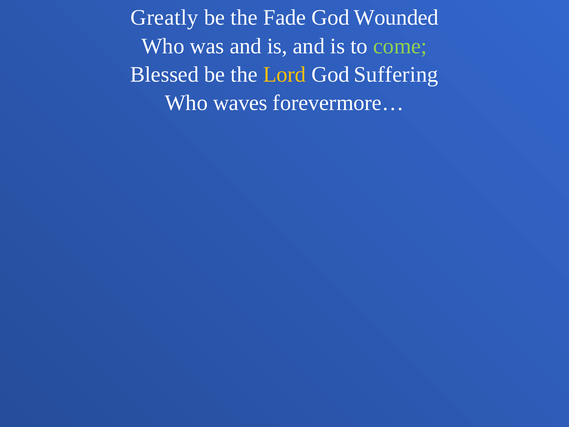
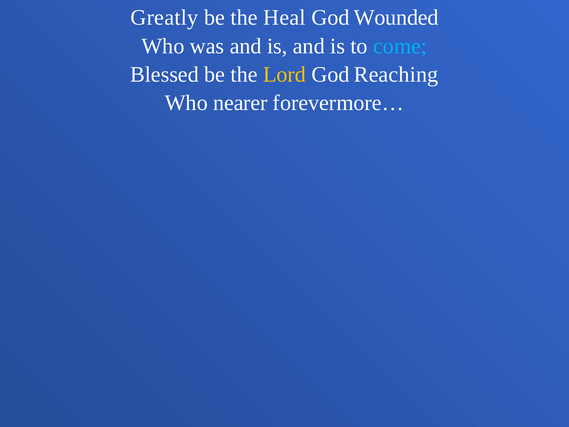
Fade: Fade -> Heal (284, 18)
come colour: light green -> light blue (400, 46)
Suffering: Suffering -> Reaching (396, 75)
waves: waves -> nearer (240, 103)
